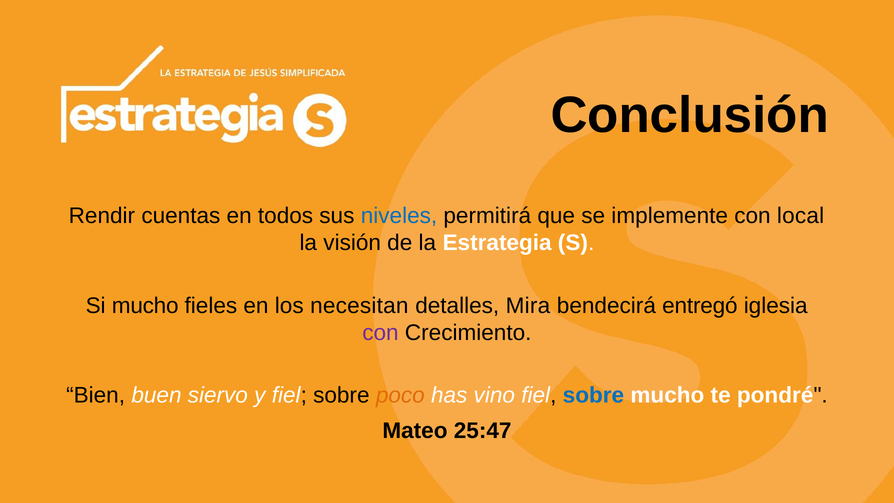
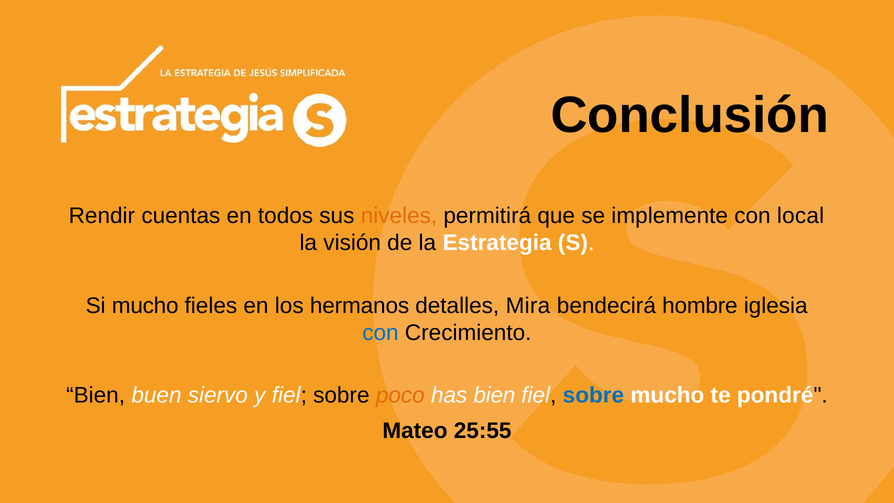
niveles colour: blue -> orange (399, 216)
necesitan: necesitan -> hermanos (360, 306)
entregó: entregó -> hombre (700, 306)
con colour: purple -> blue (380, 333)
has vino: vino -> bien (494, 395)
25:47: 25:47 -> 25:55 (483, 431)
